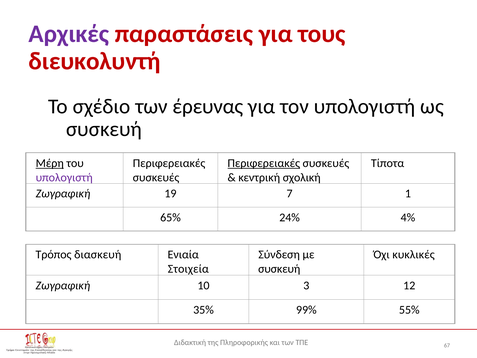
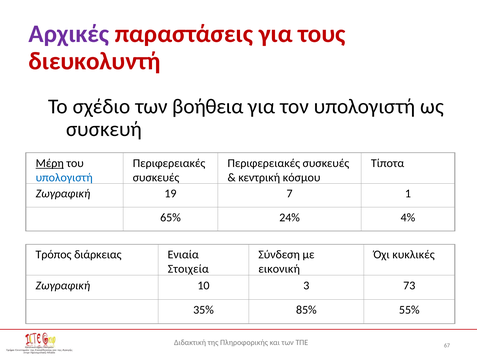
έρευνας: έρευνας -> βοήθεια (208, 106)
Περιφερειακές underline: present -> none (264, 163)
υπολογιστή colour: purple -> blue (64, 177)
σχολική: σχολική -> κόσμου (302, 177)
διασκευή: διασκευή -> διάρκειας (98, 255)
συσκευή: συσκευή -> εικονική (279, 269)
12: 12 -> 73 (409, 285)
99%: 99% -> 85% (306, 310)
